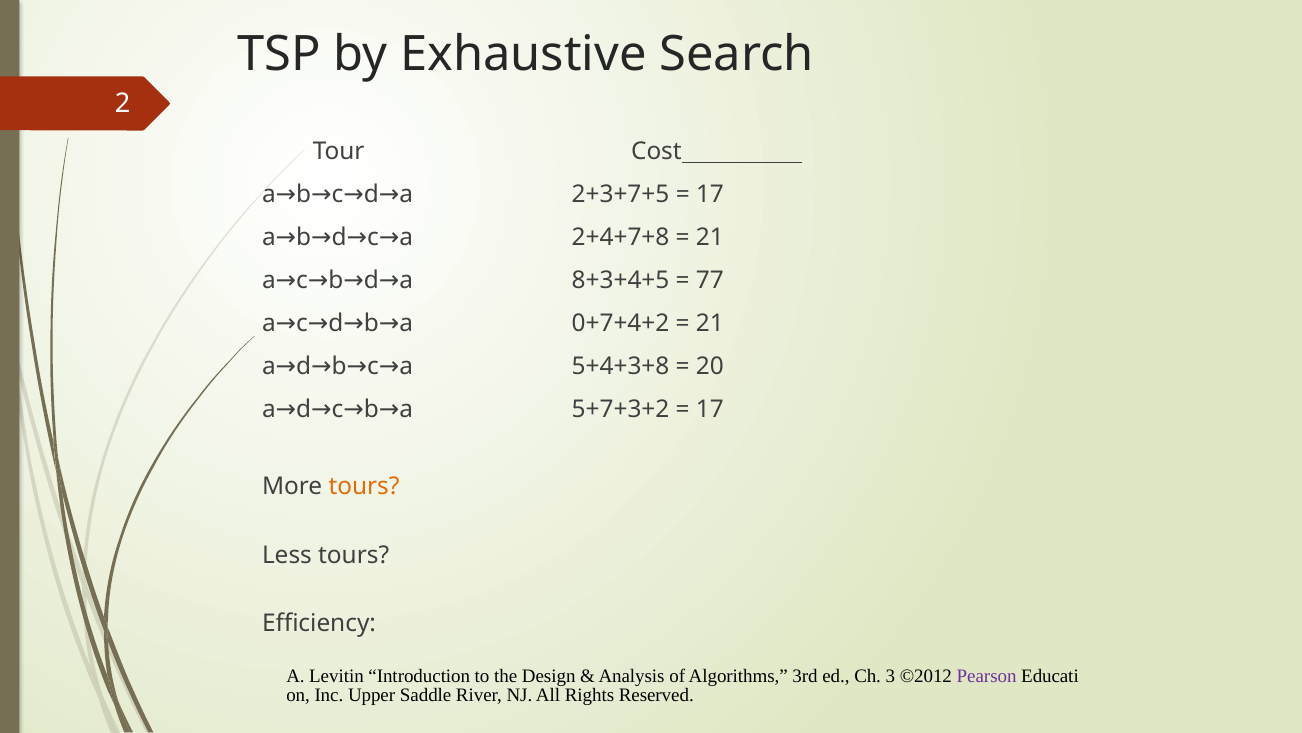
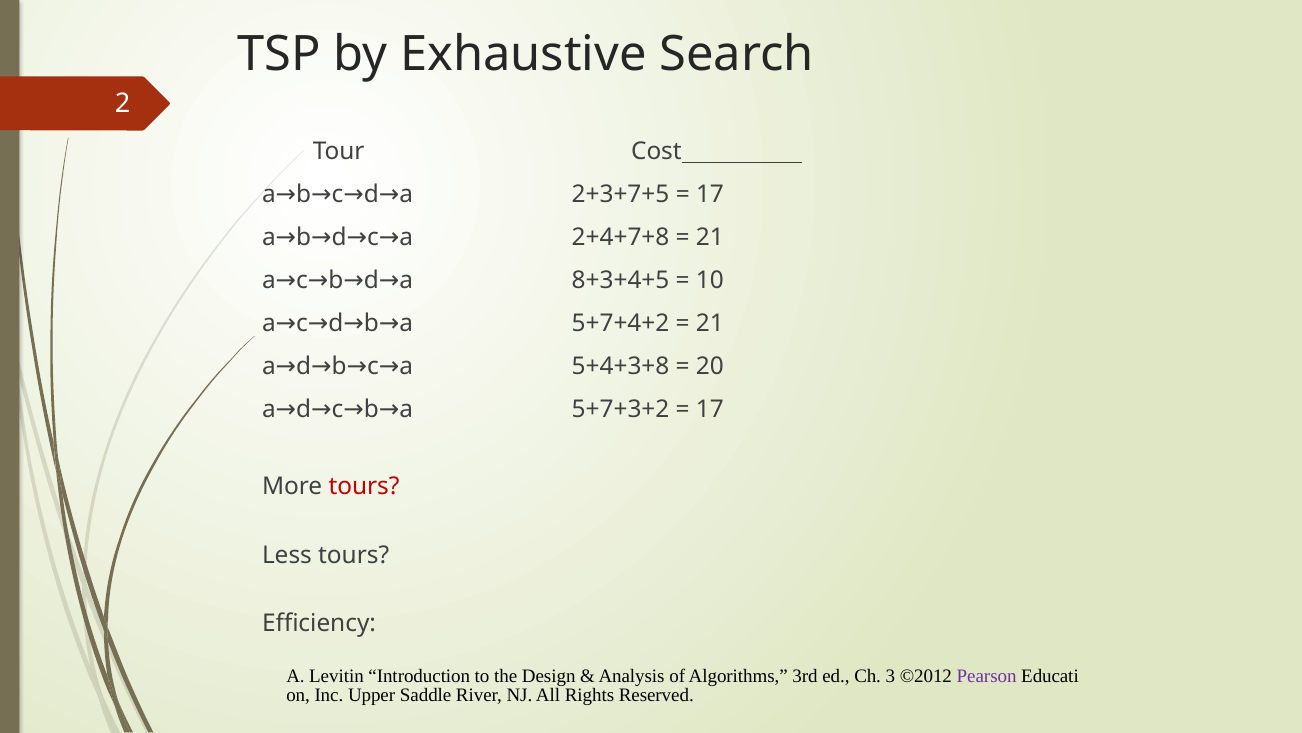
77: 77 -> 10 (710, 280)
0+7+4+2: 0+7+4+2 -> 5+7+4+2 (621, 323)
tours colour: orange -> red (364, 486)
